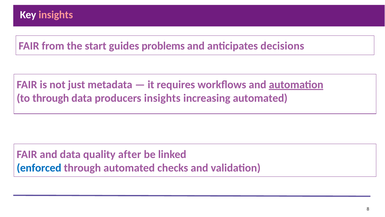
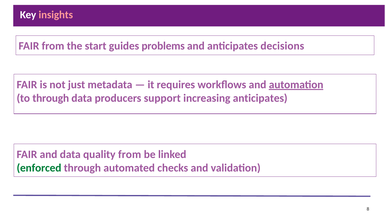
producers insights: insights -> support (162, 98)
increasing automated: automated -> anticipates (260, 98)
quality after: after -> from (130, 154)
enforced colour: blue -> green (39, 167)
